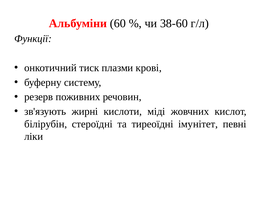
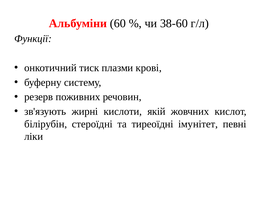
міді: міді -> якій (156, 112)
